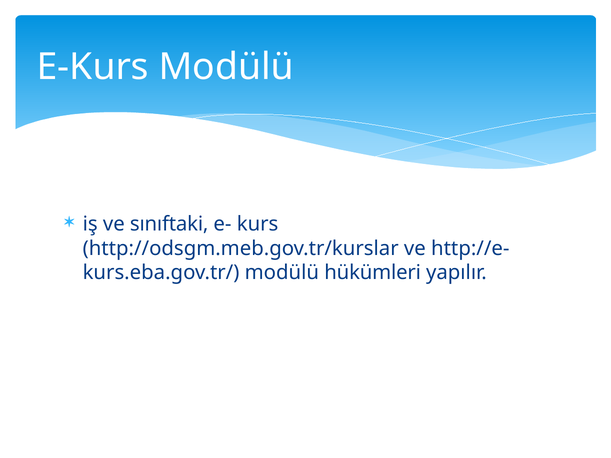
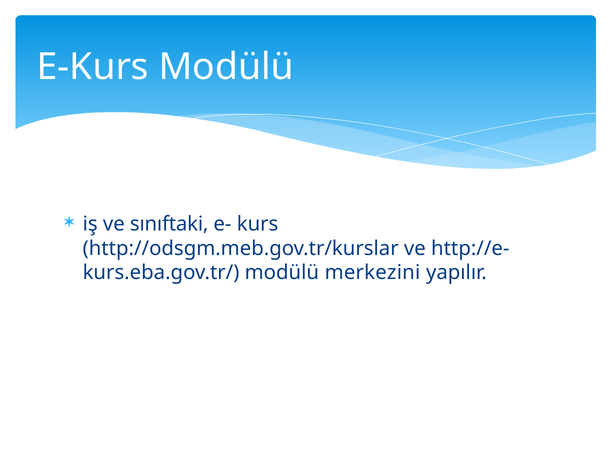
hükümleri: hükümleri -> merkezini (372, 273)
